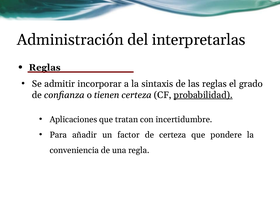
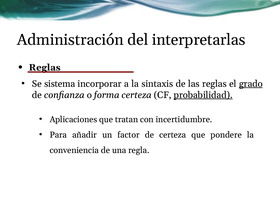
admitir: admitir -> sistema (60, 84)
grado underline: none -> present (251, 84)
tienen: tienen -> forma (107, 95)
